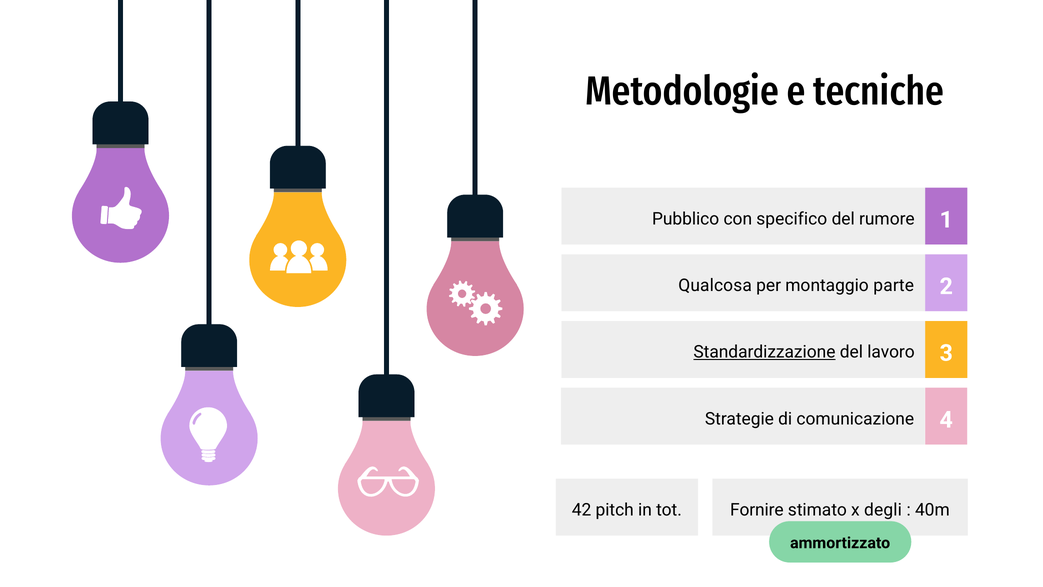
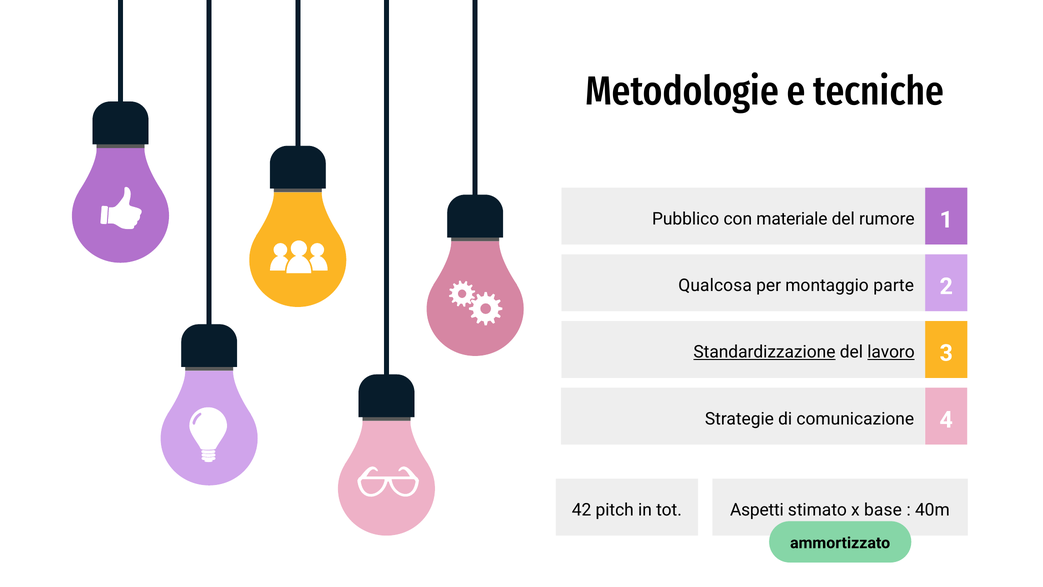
specifico: specifico -> materiale (792, 219)
lavoro underline: none -> present (891, 352)
Fornire: Fornire -> Aspetti (757, 510)
degli: degli -> base (883, 510)
